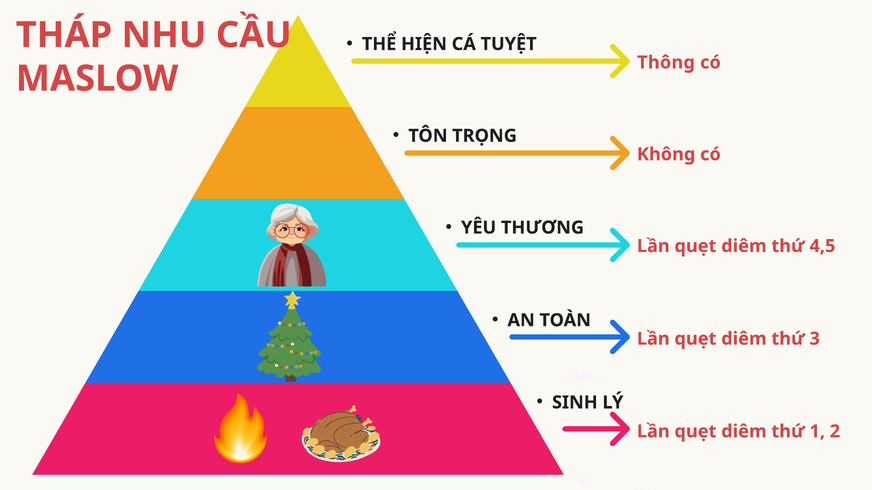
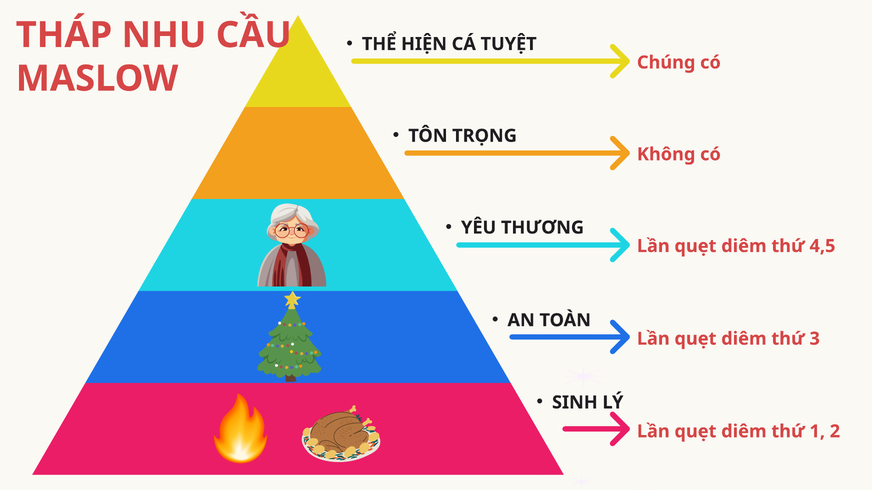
Thông: Thông -> Chúng (666, 63)
